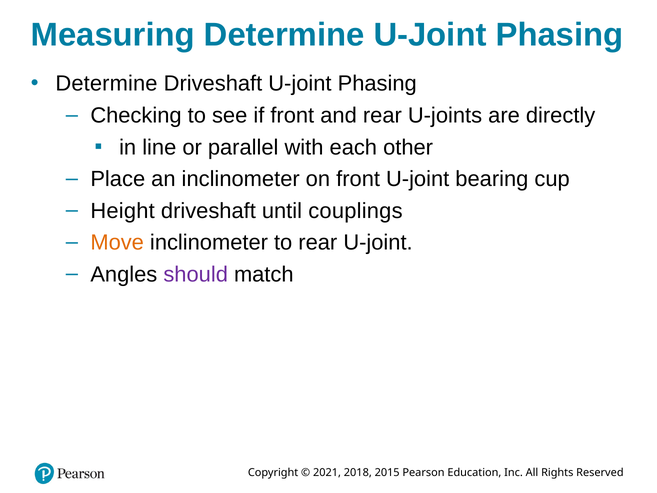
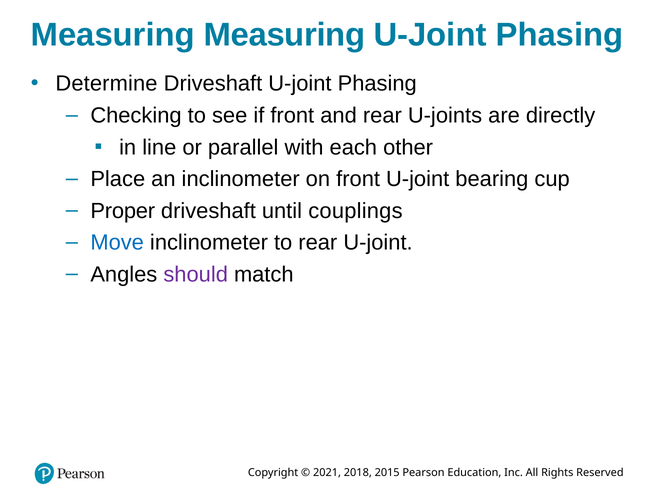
Measuring Determine: Determine -> Measuring (284, 35)
Height: Height -> Proper (123, 211)
Move colour: orange -> blue (117, 243)
